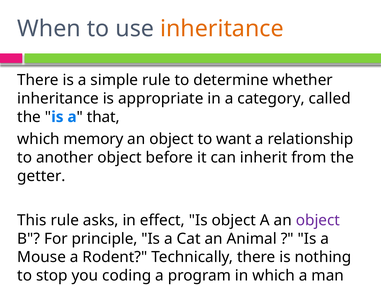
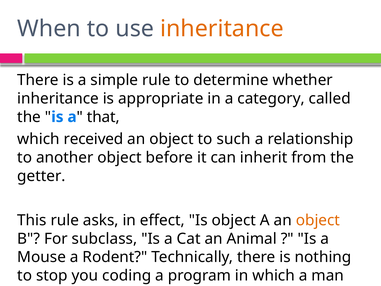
memory: memory -> received (93, 139)
want: want -> such (234, 139)
object colour: purple -> orange (318, 220)
principle: principle -> subclass (104, 238)
